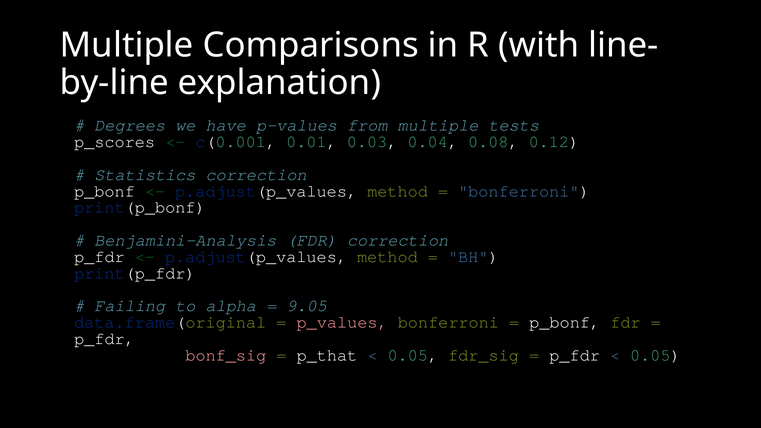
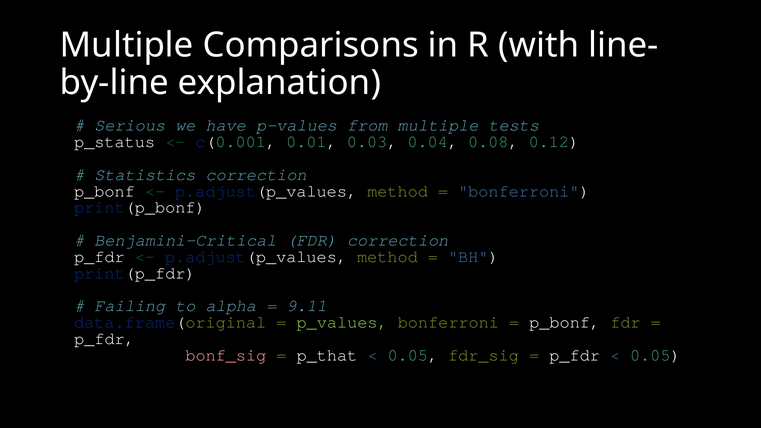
Degrees: Degrees -> Serious (130, 125)
p_scores: p_scores -> p_status (115, 142)
Benjamini-Analysis: Benjamini-Analysis -> Benjamini-Critical (185, 240)
9.05: 9.05 -> 9.11 (307, 306)
p_values colour: pink -> light green (342, 322)
